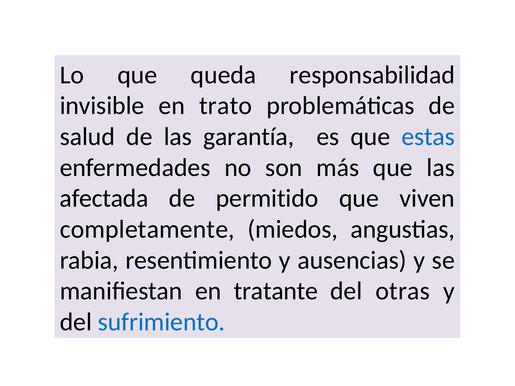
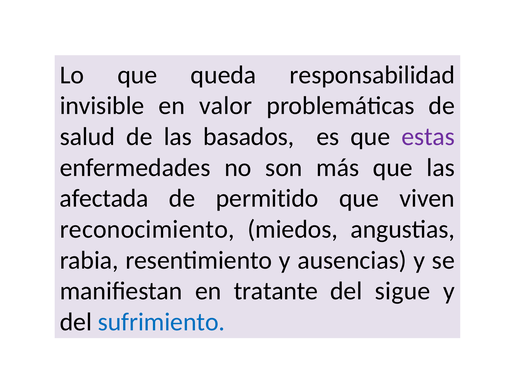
trato: trato -> valor (226, 106)
garantía: garantía -> basados (249, 137)
estas colour: blue -> purple (428, 137)
completamente: completamente -> reconocimiento (147, 229)
otras: otras -> sigue (403, 291)
